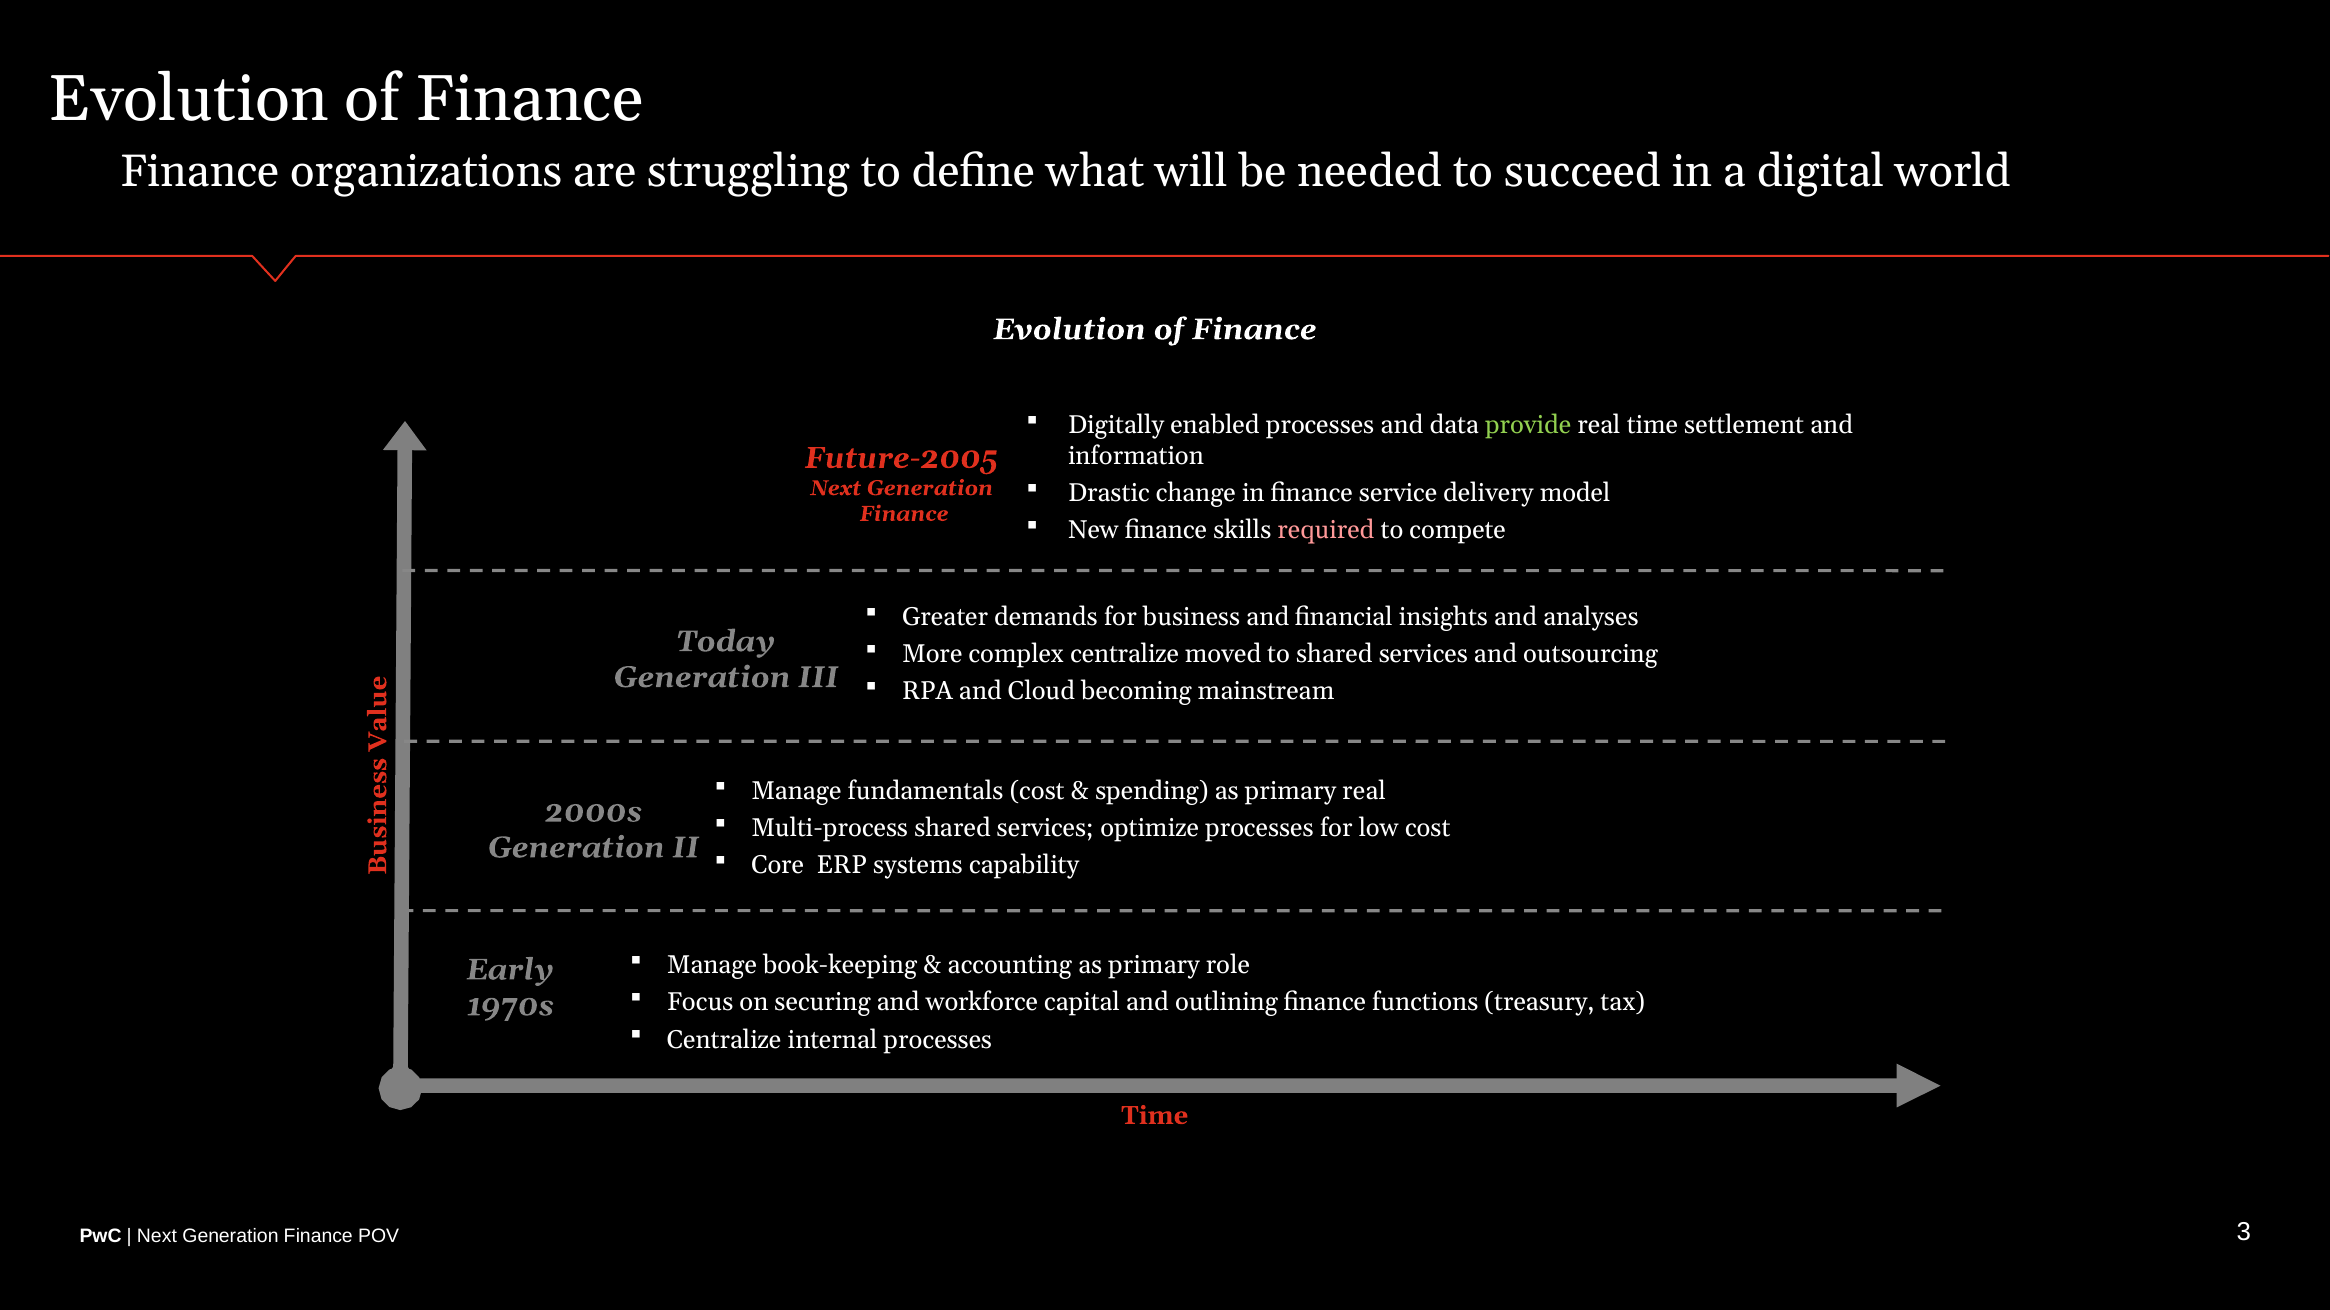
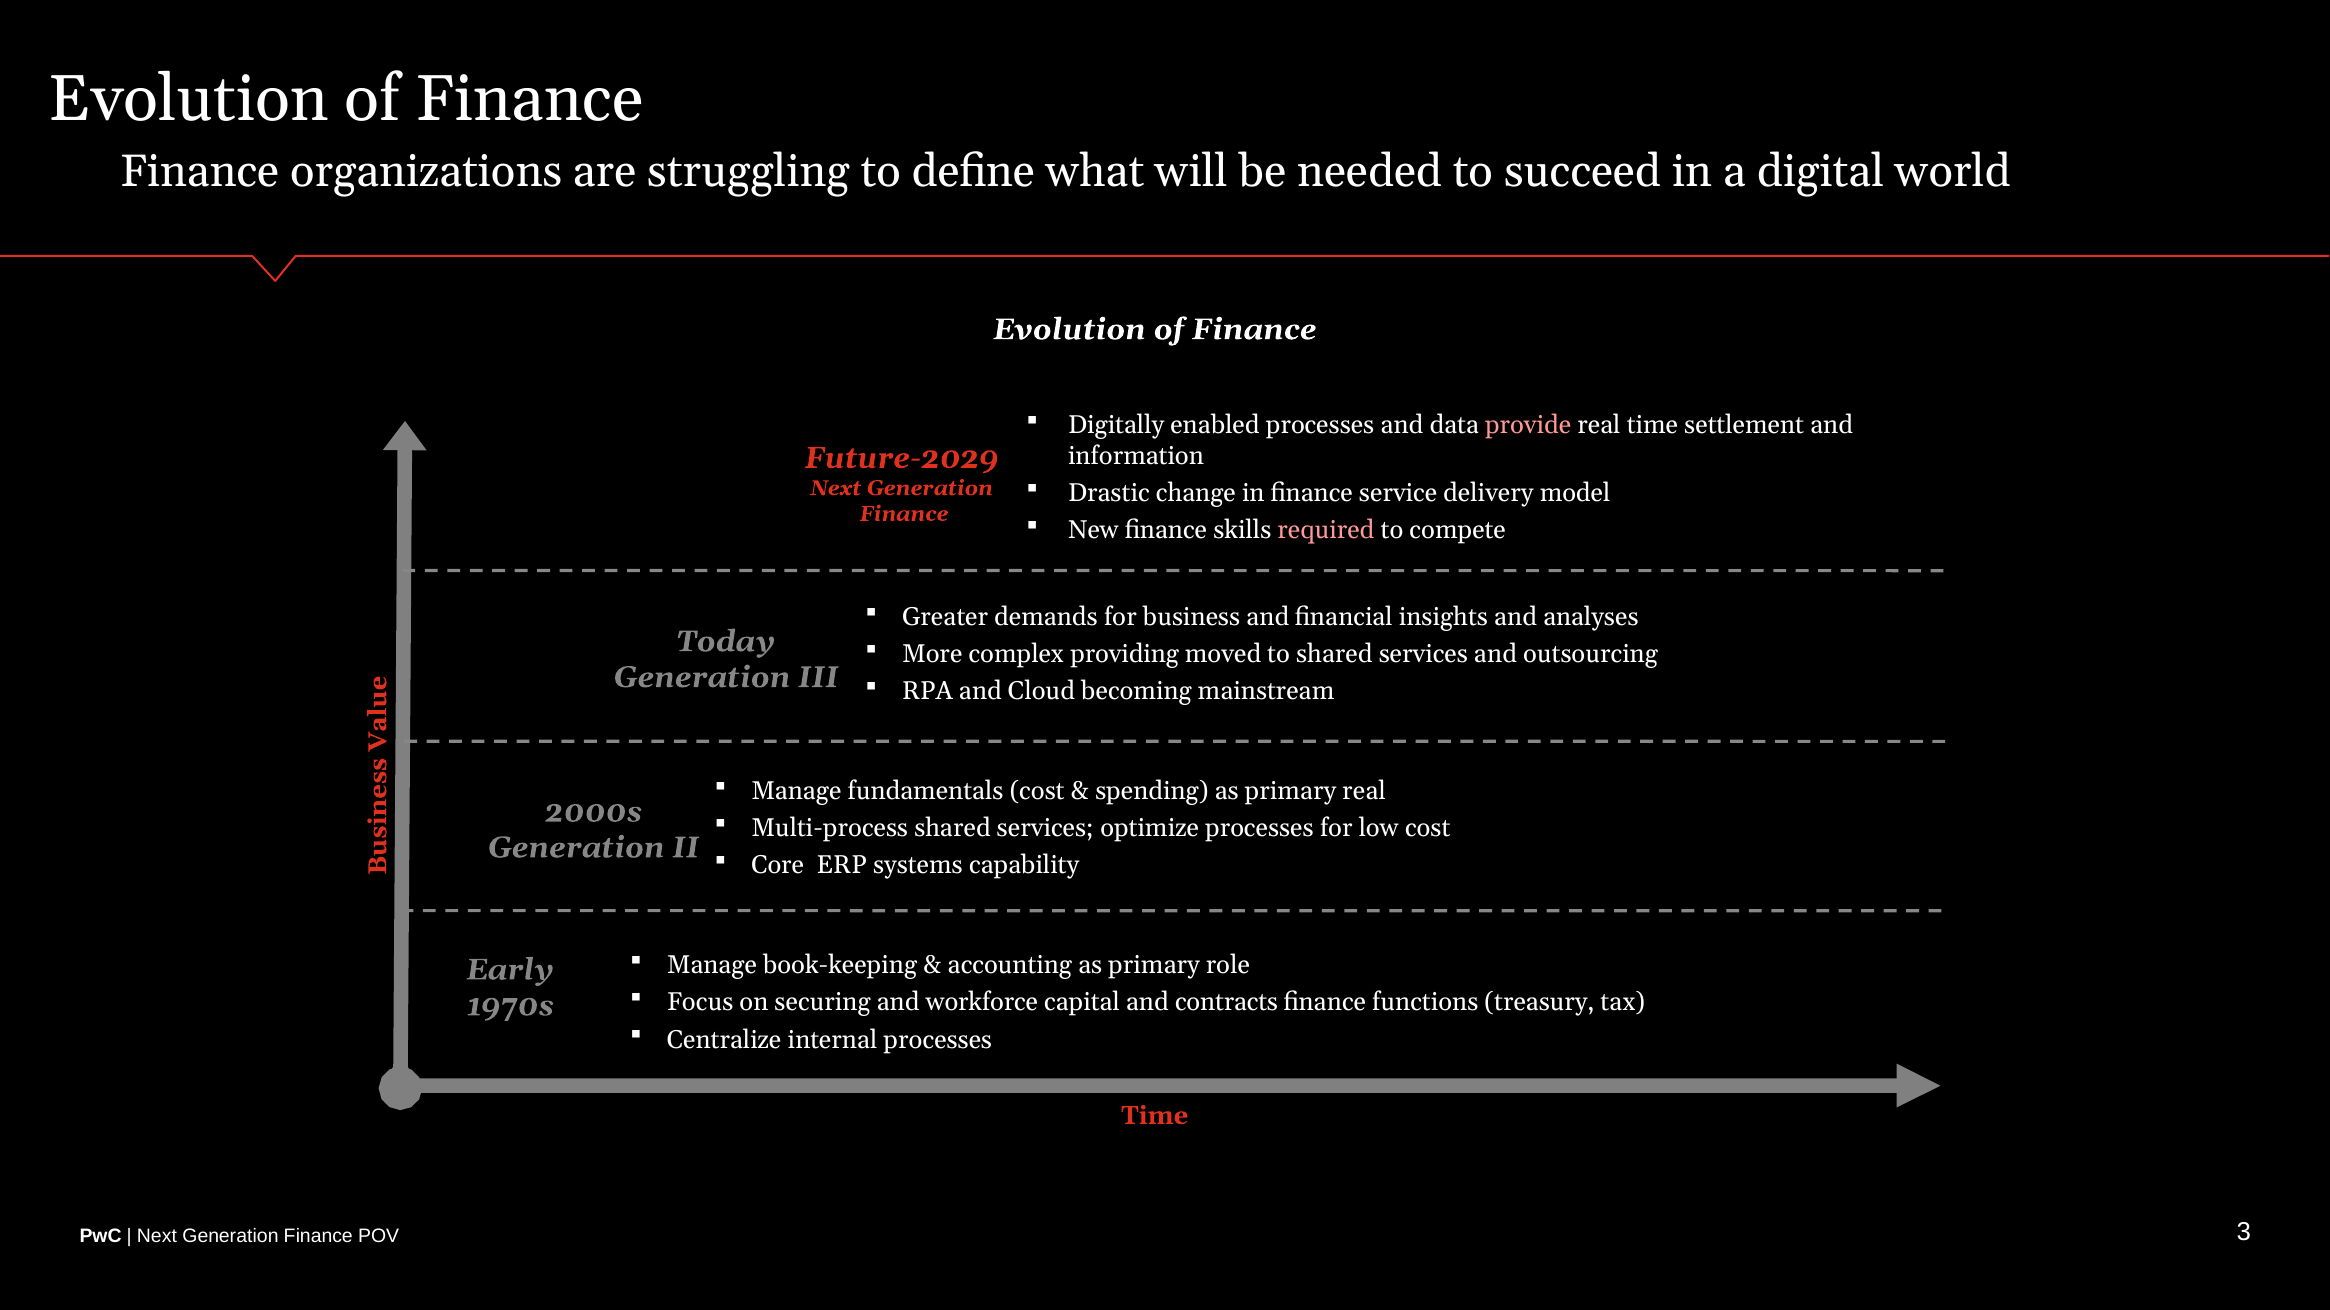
provide colour: light green -> pink (1528, 425)
Future-2005: Future-2005 -> Future-2029 (901, 458)
complex centralize: centralize -> providing (1125, 655)
outlining: outlining -> contracts (1227, 1003)
